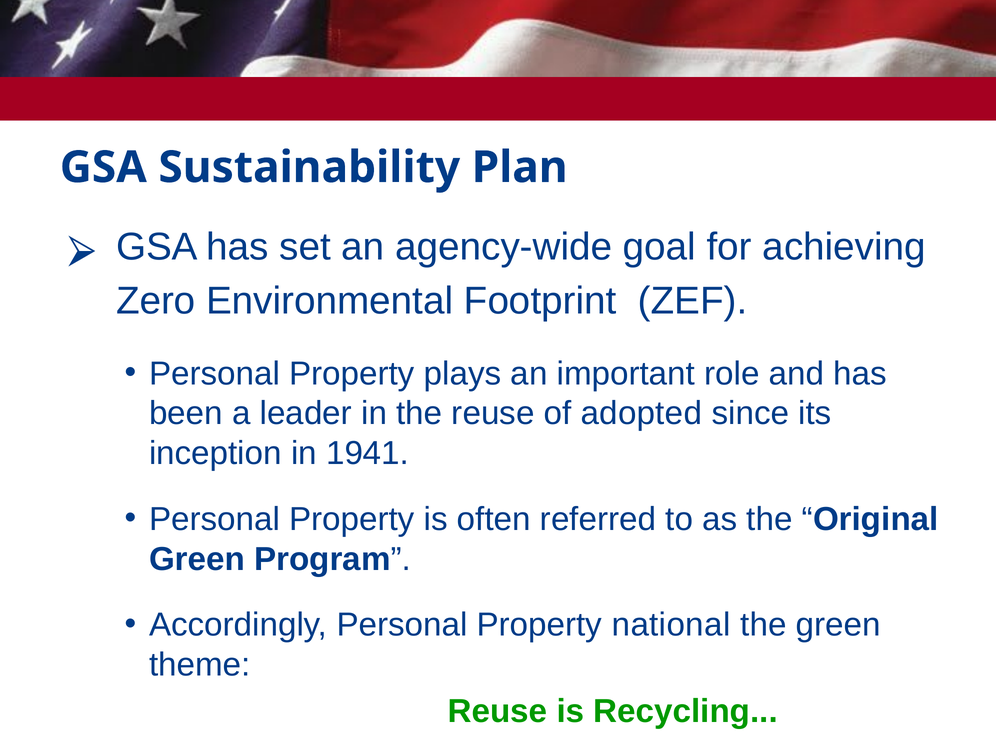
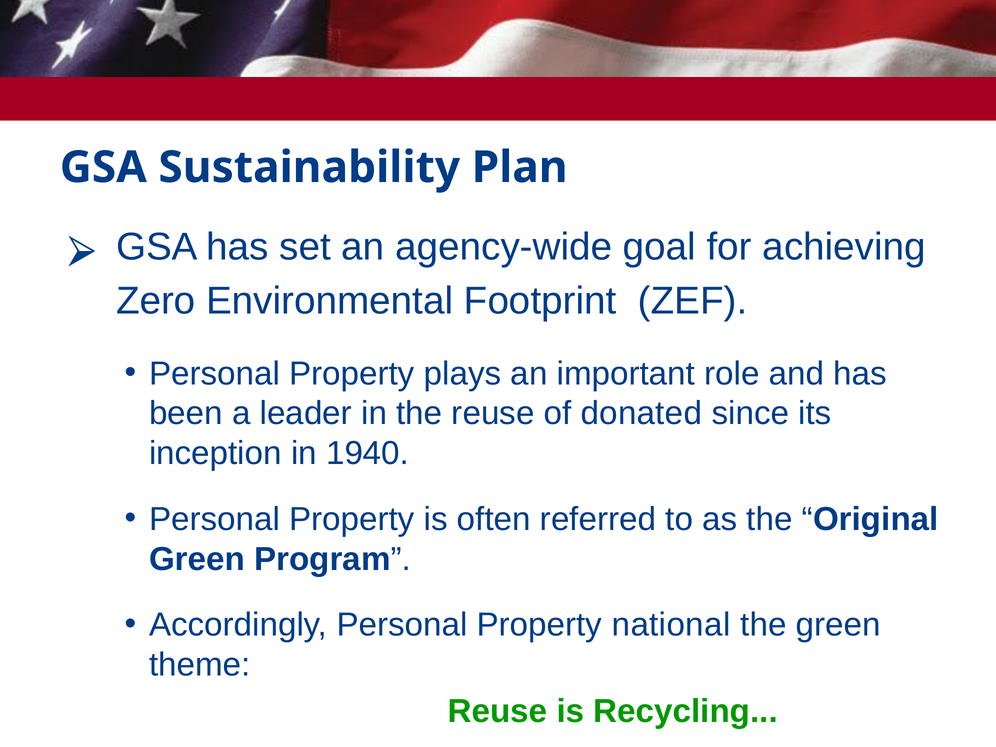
adopted: adopted -> donated (641, 414)
1941: 1941 -> 1940 (368, 453)
